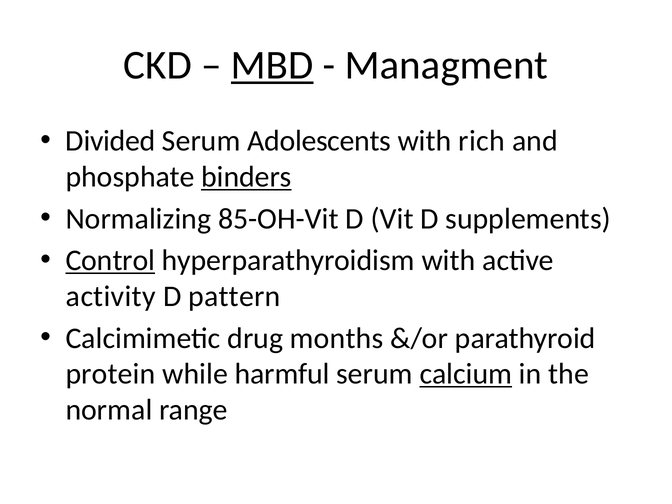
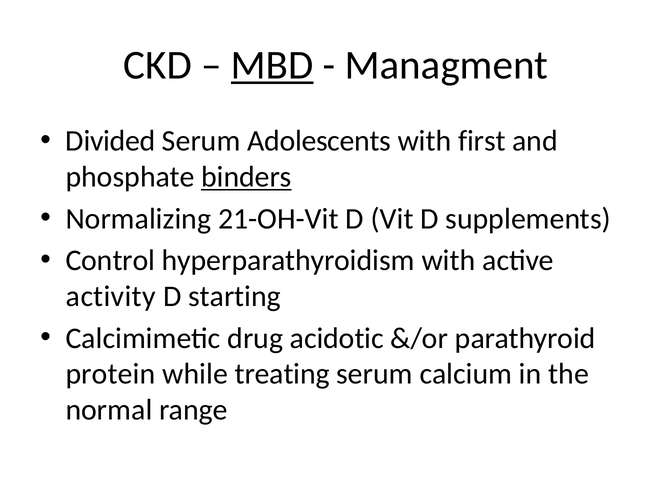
rich: rich -> first (482, 141)
85-OH-Vit: 85-OH-Vit -> 21-OH-Vit (278, 219)
Control underline: present -> none (110, 260)
pattern: pattern -> starting (235, 296)
months: months -> acidotic (337, 338)
harmful: harmful -> treating (282, 374)
calcium underline: present -> none (466, 374)
